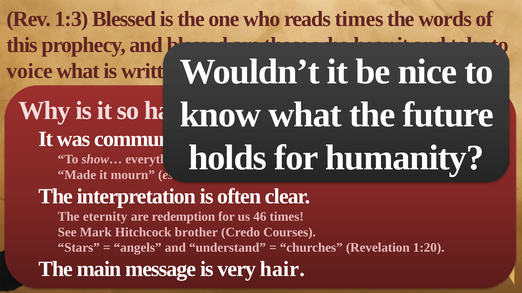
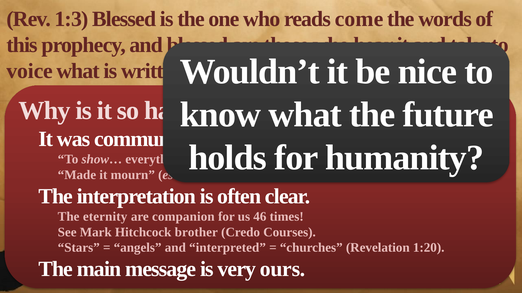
reads times: times -> come (359, 19)
redemption: redemption -> companion (183, 217)
and understand: understand -> interpreted (227, 248)
hair: hair -> ours (283, 270)
